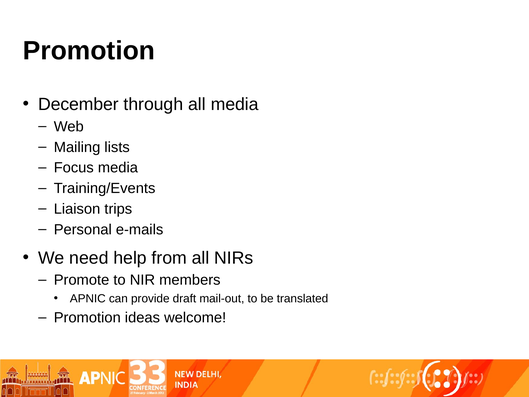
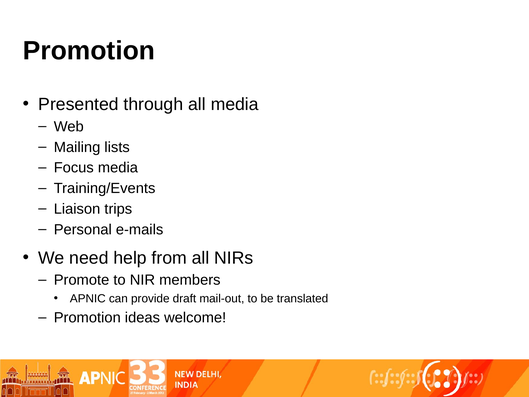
December: December -> Presented (78, 104)
